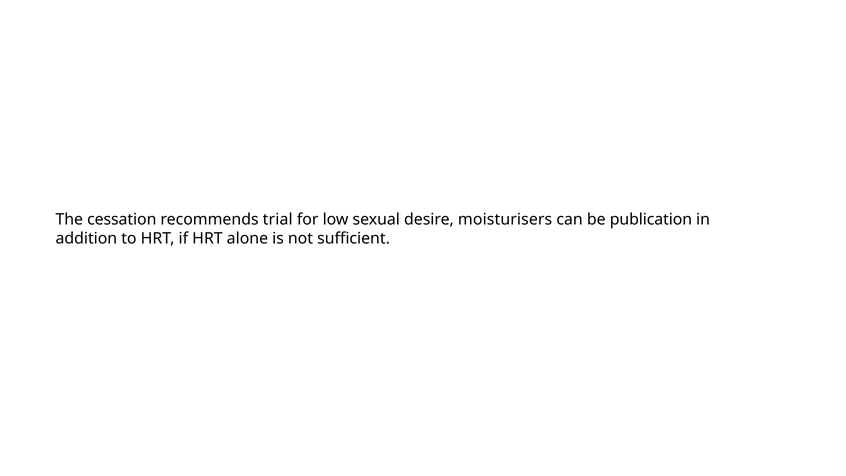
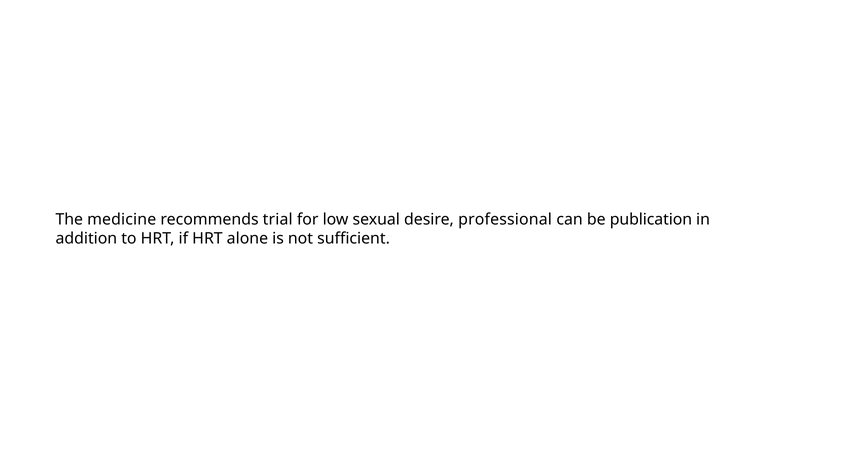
cessation: cessation -> medicine (122, 220)
moisturisers: moisturisers -> professional (505, 220)
